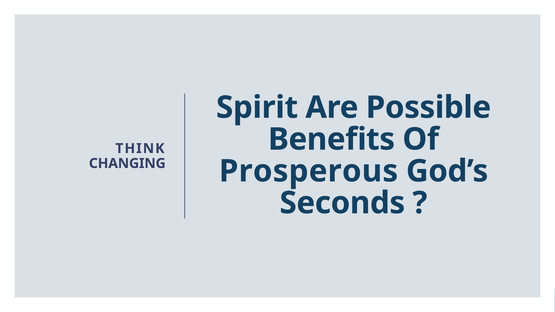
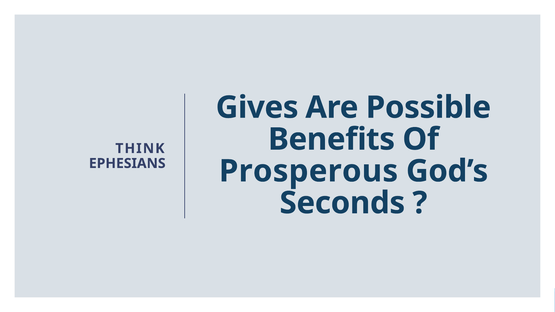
Spirit: Spirit -> Gives (257, 108)
CHANGING: CHANGING -> EPHESIANS (127, 163)
